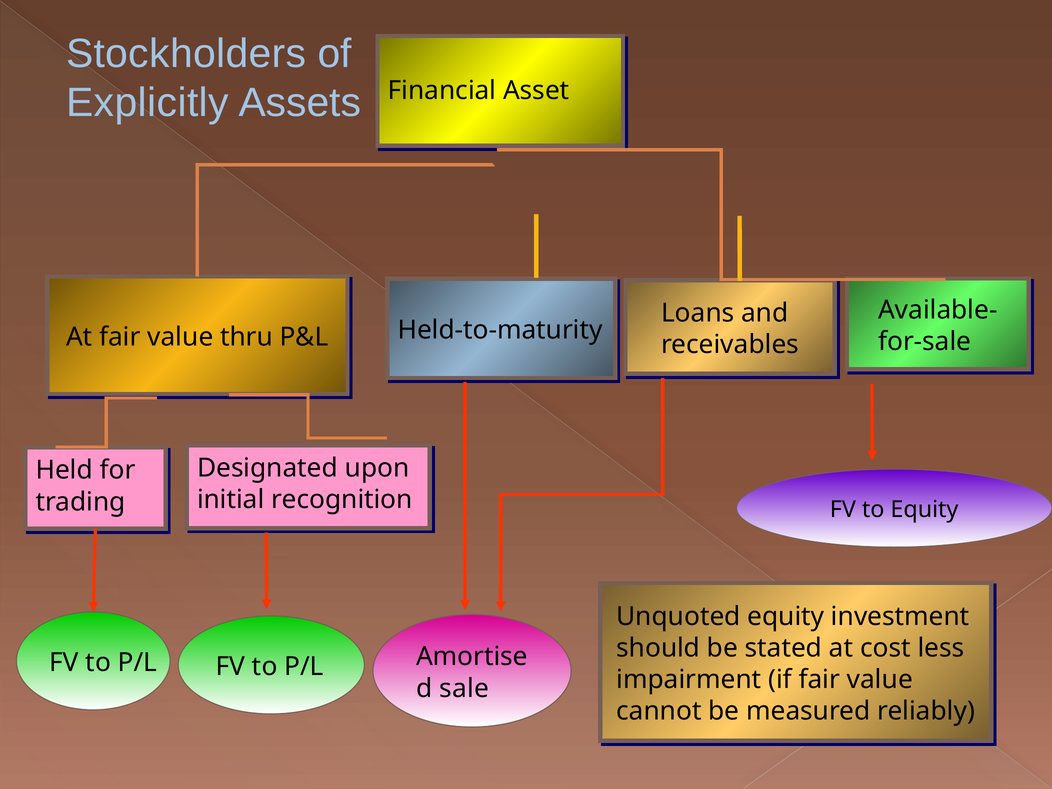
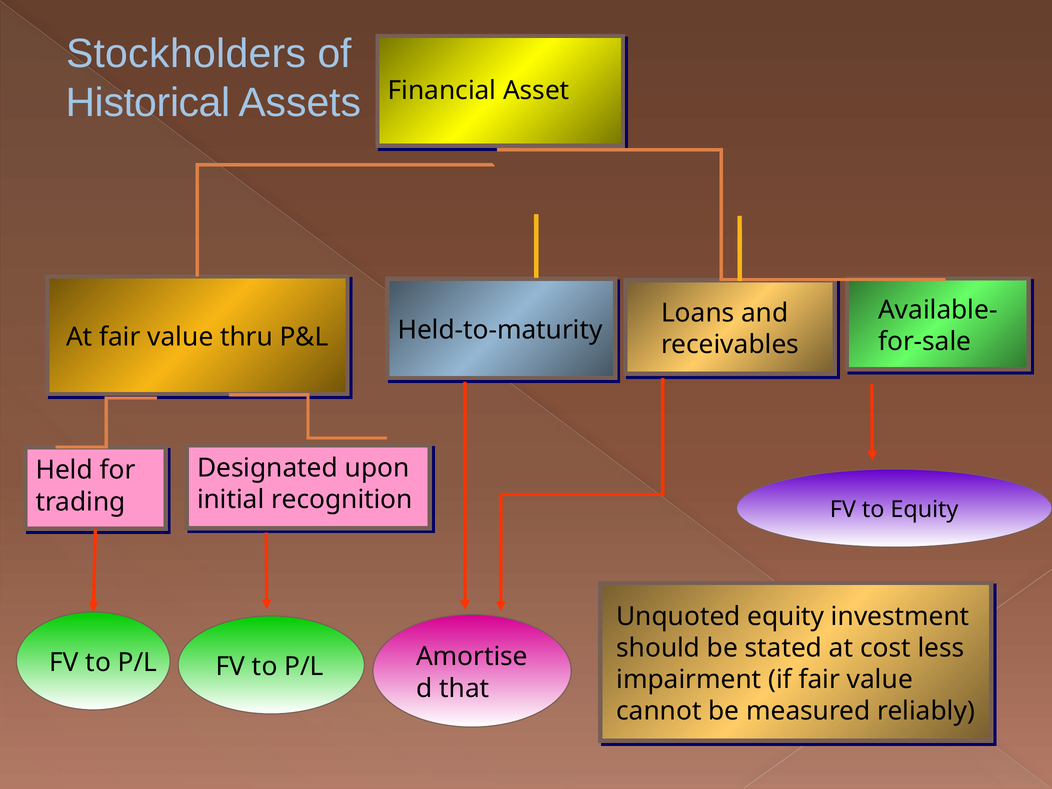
Explicitly: Explicitly -> Historical (148, 103)
sale: sale -> that (464, 688)
